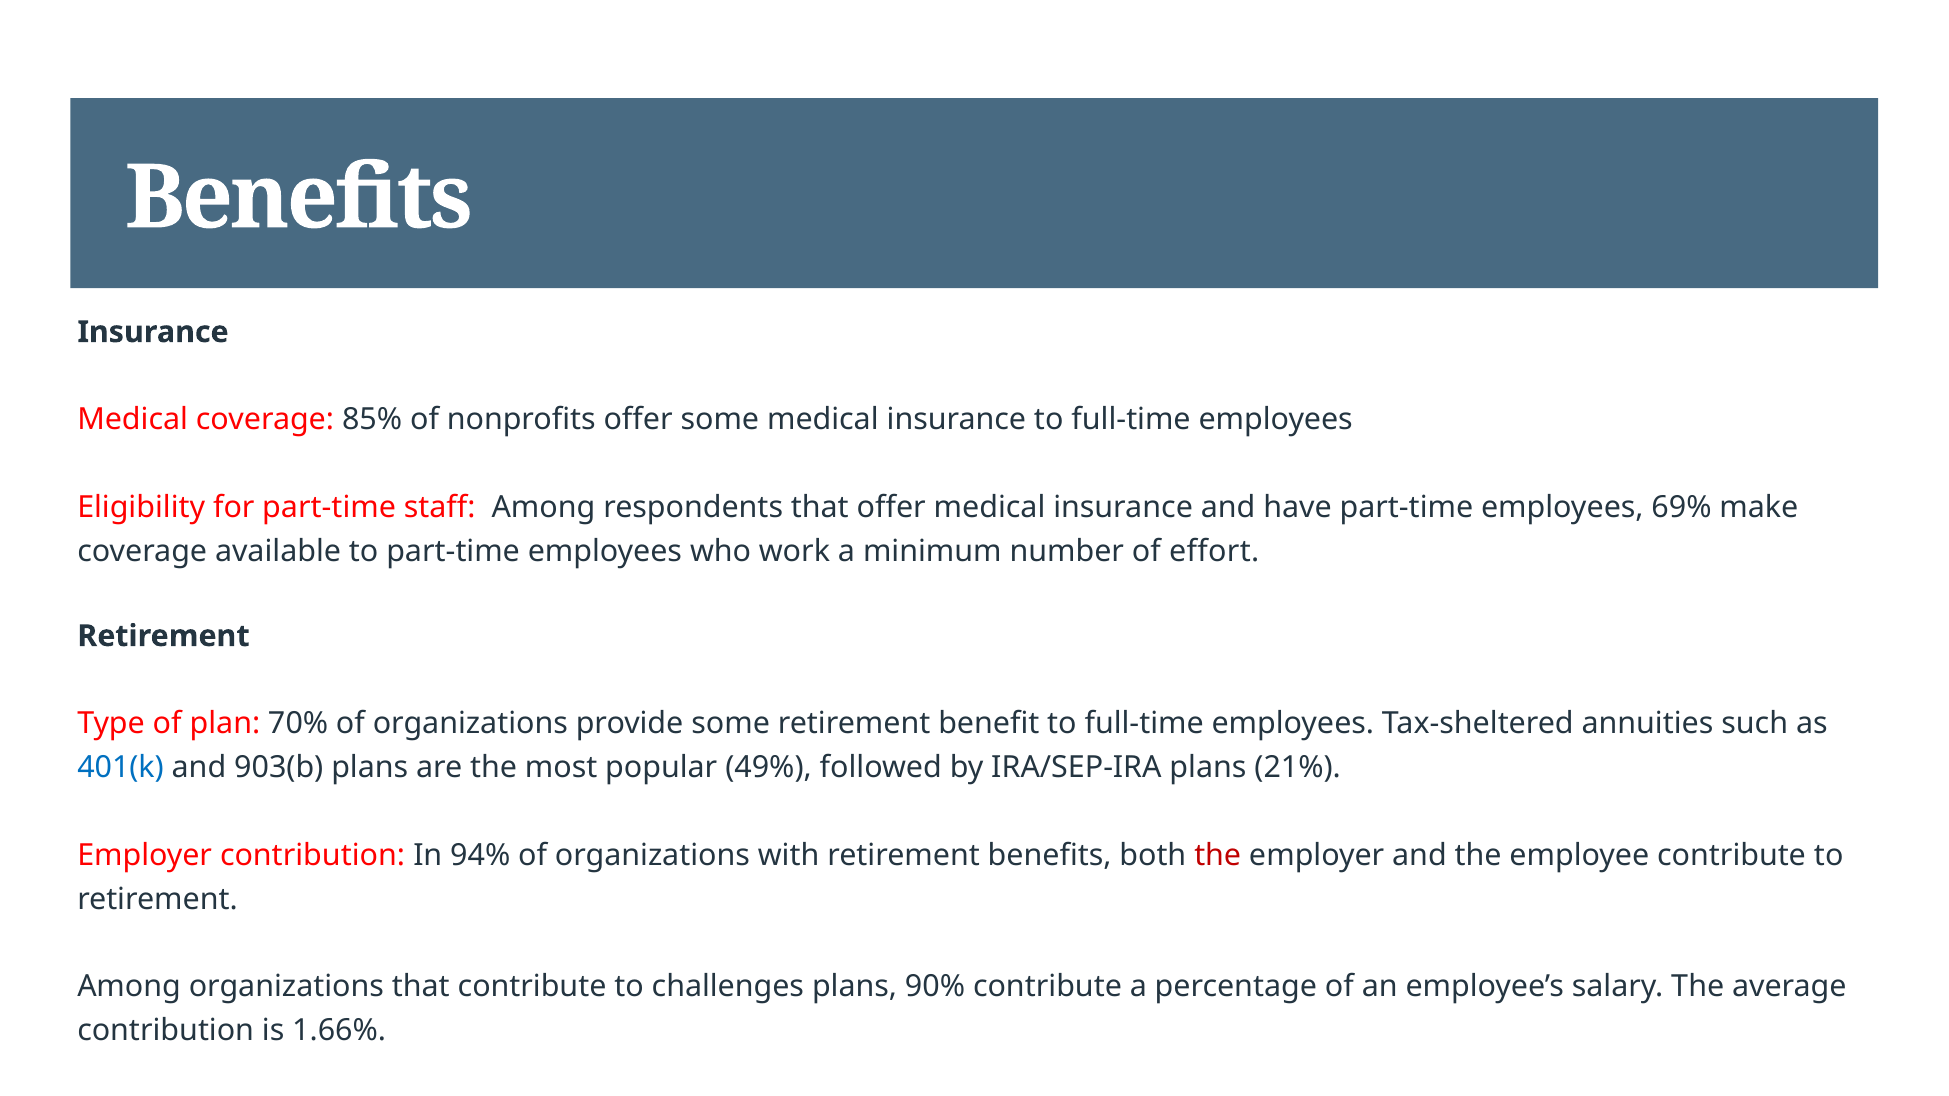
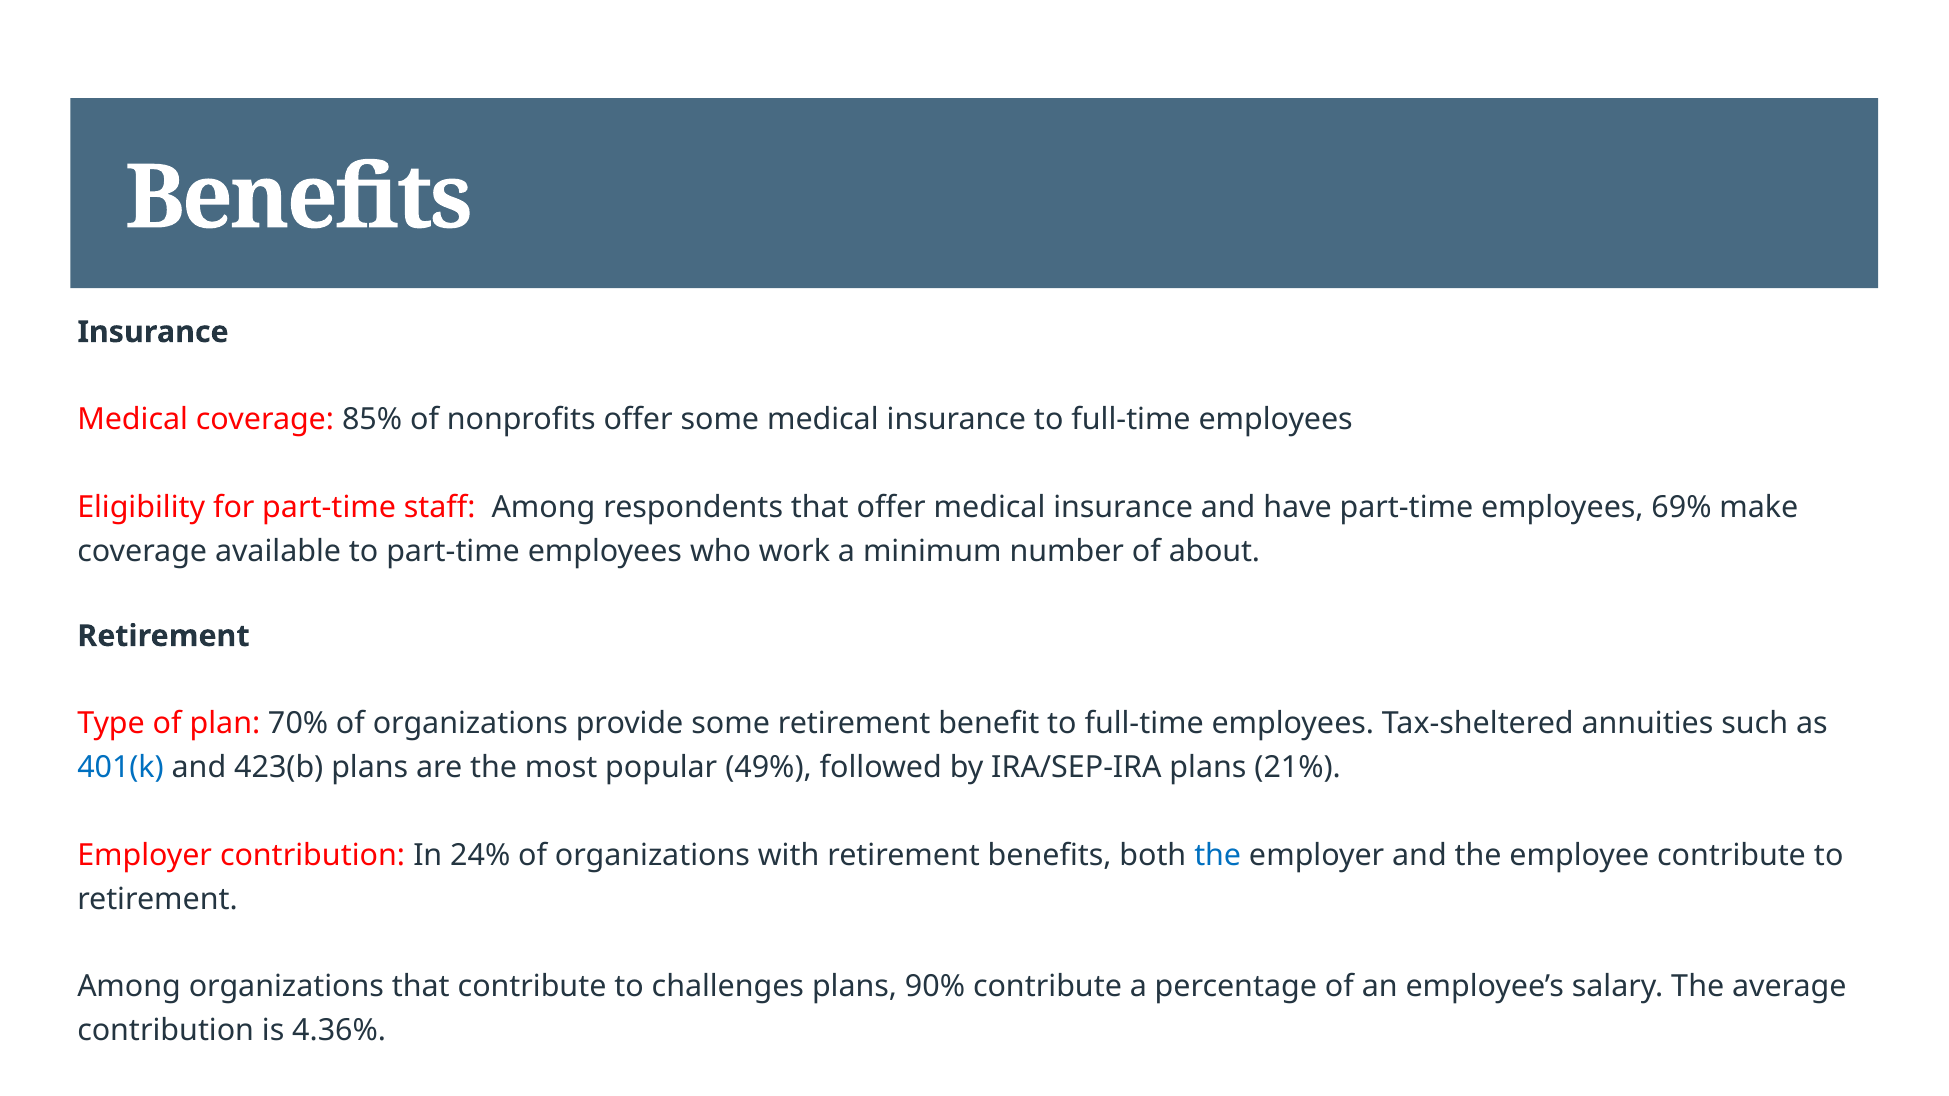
effort: effort -> about (1214, 551)
903(b: 903(b -> 423(b (279, 768)
94%: 94% -> 24% (480, 855)
the colour: red -> blue (1218, 855)
1.66%: 1.66% -> 4.36% (339, 1031)
